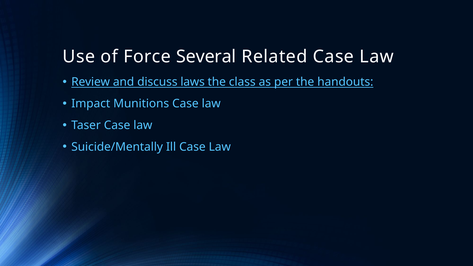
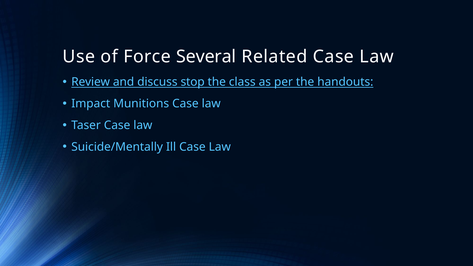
laws: laws -> stop (193, 82)
